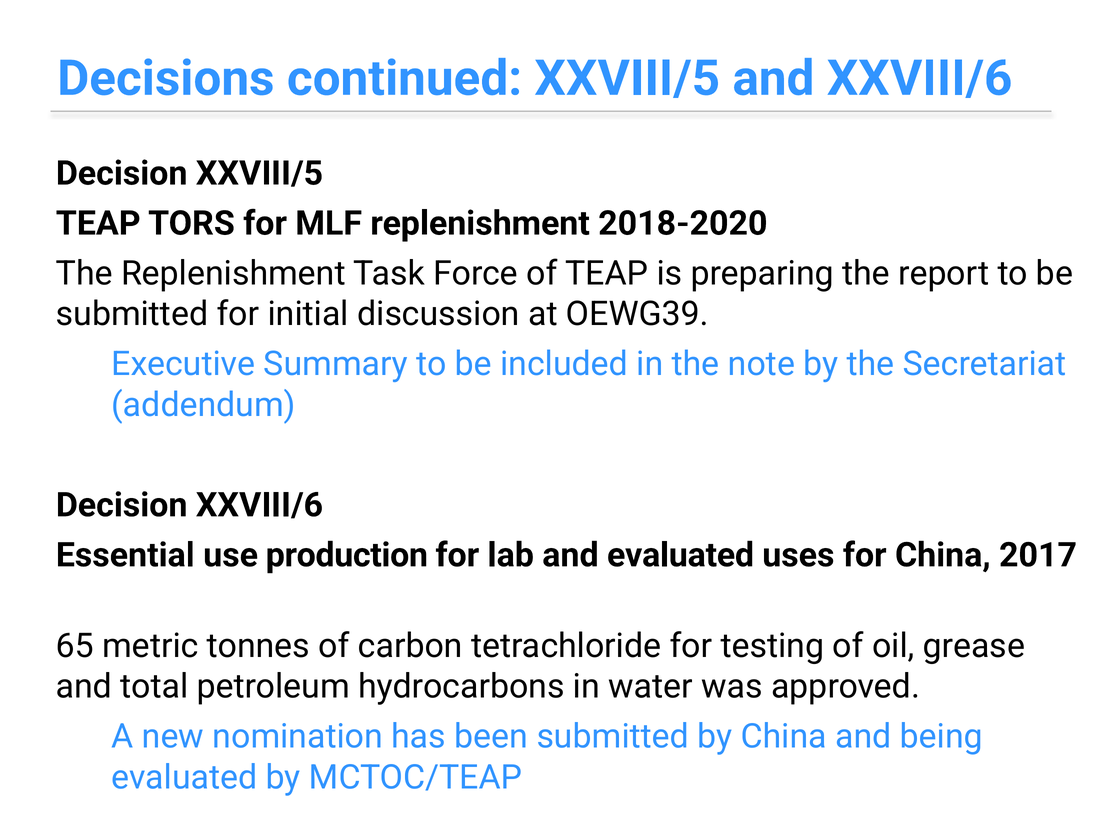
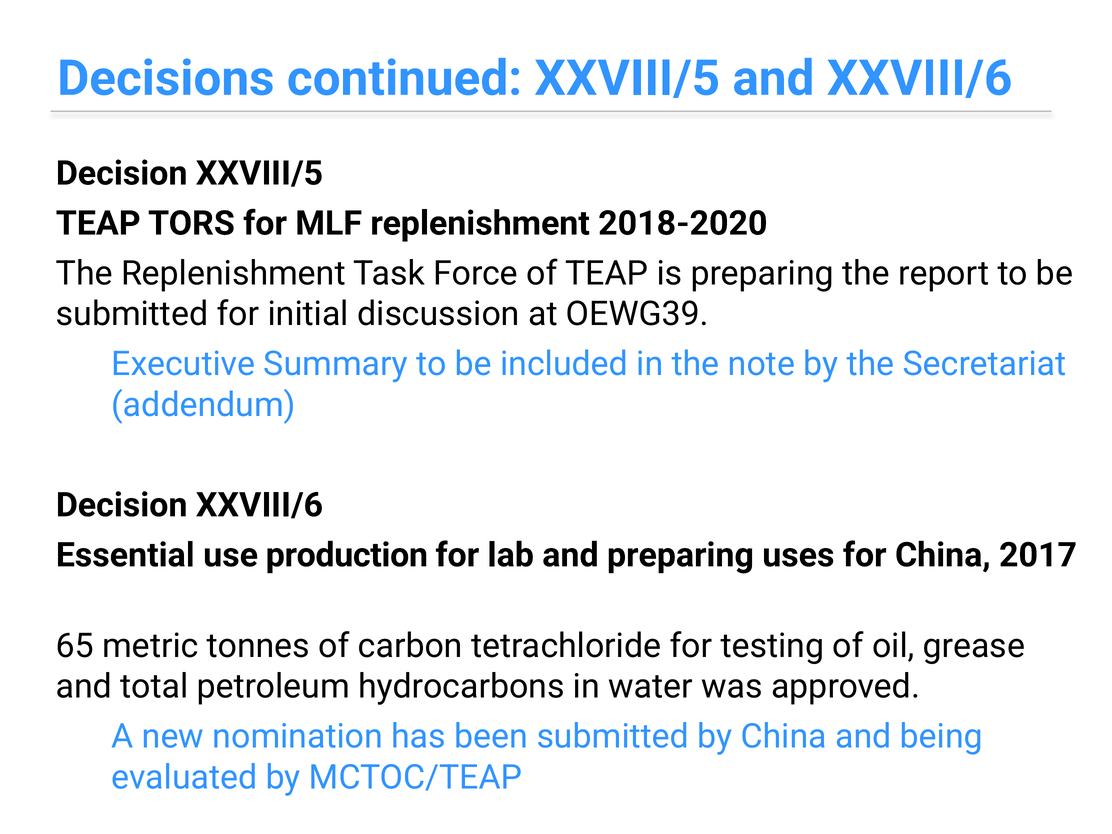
and evaluated: evaluated -> preparing (680, 555)
